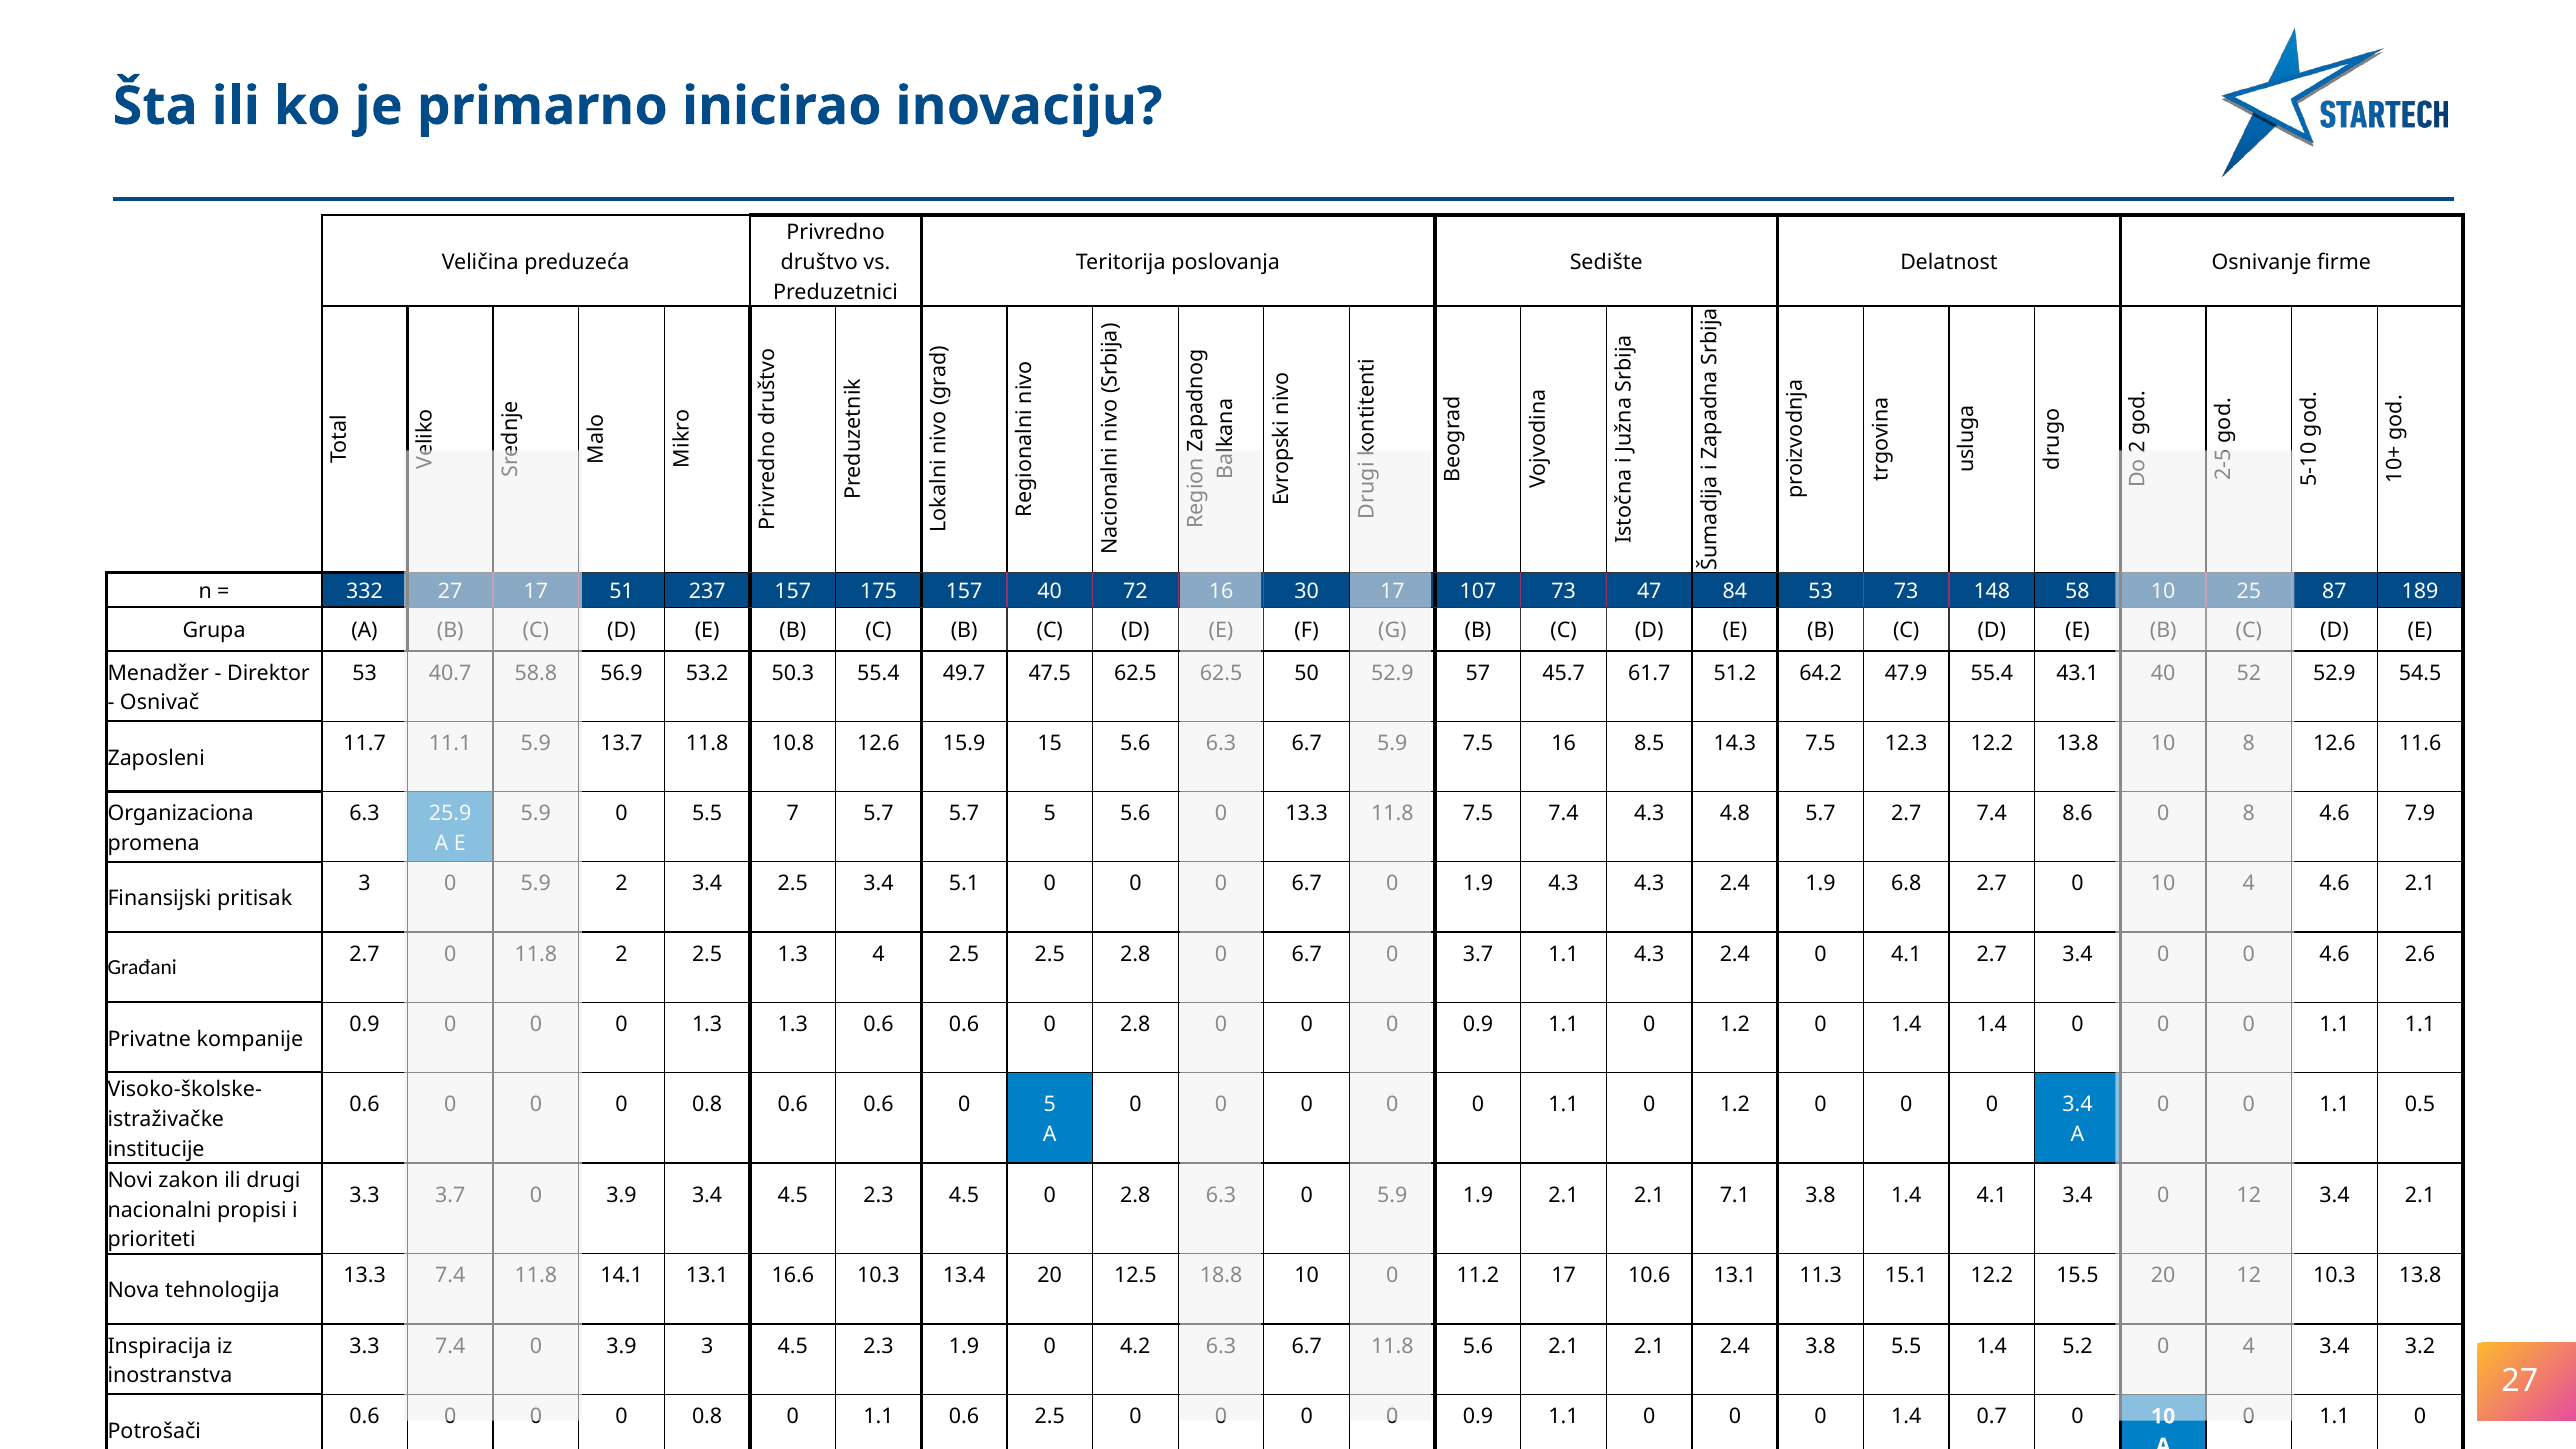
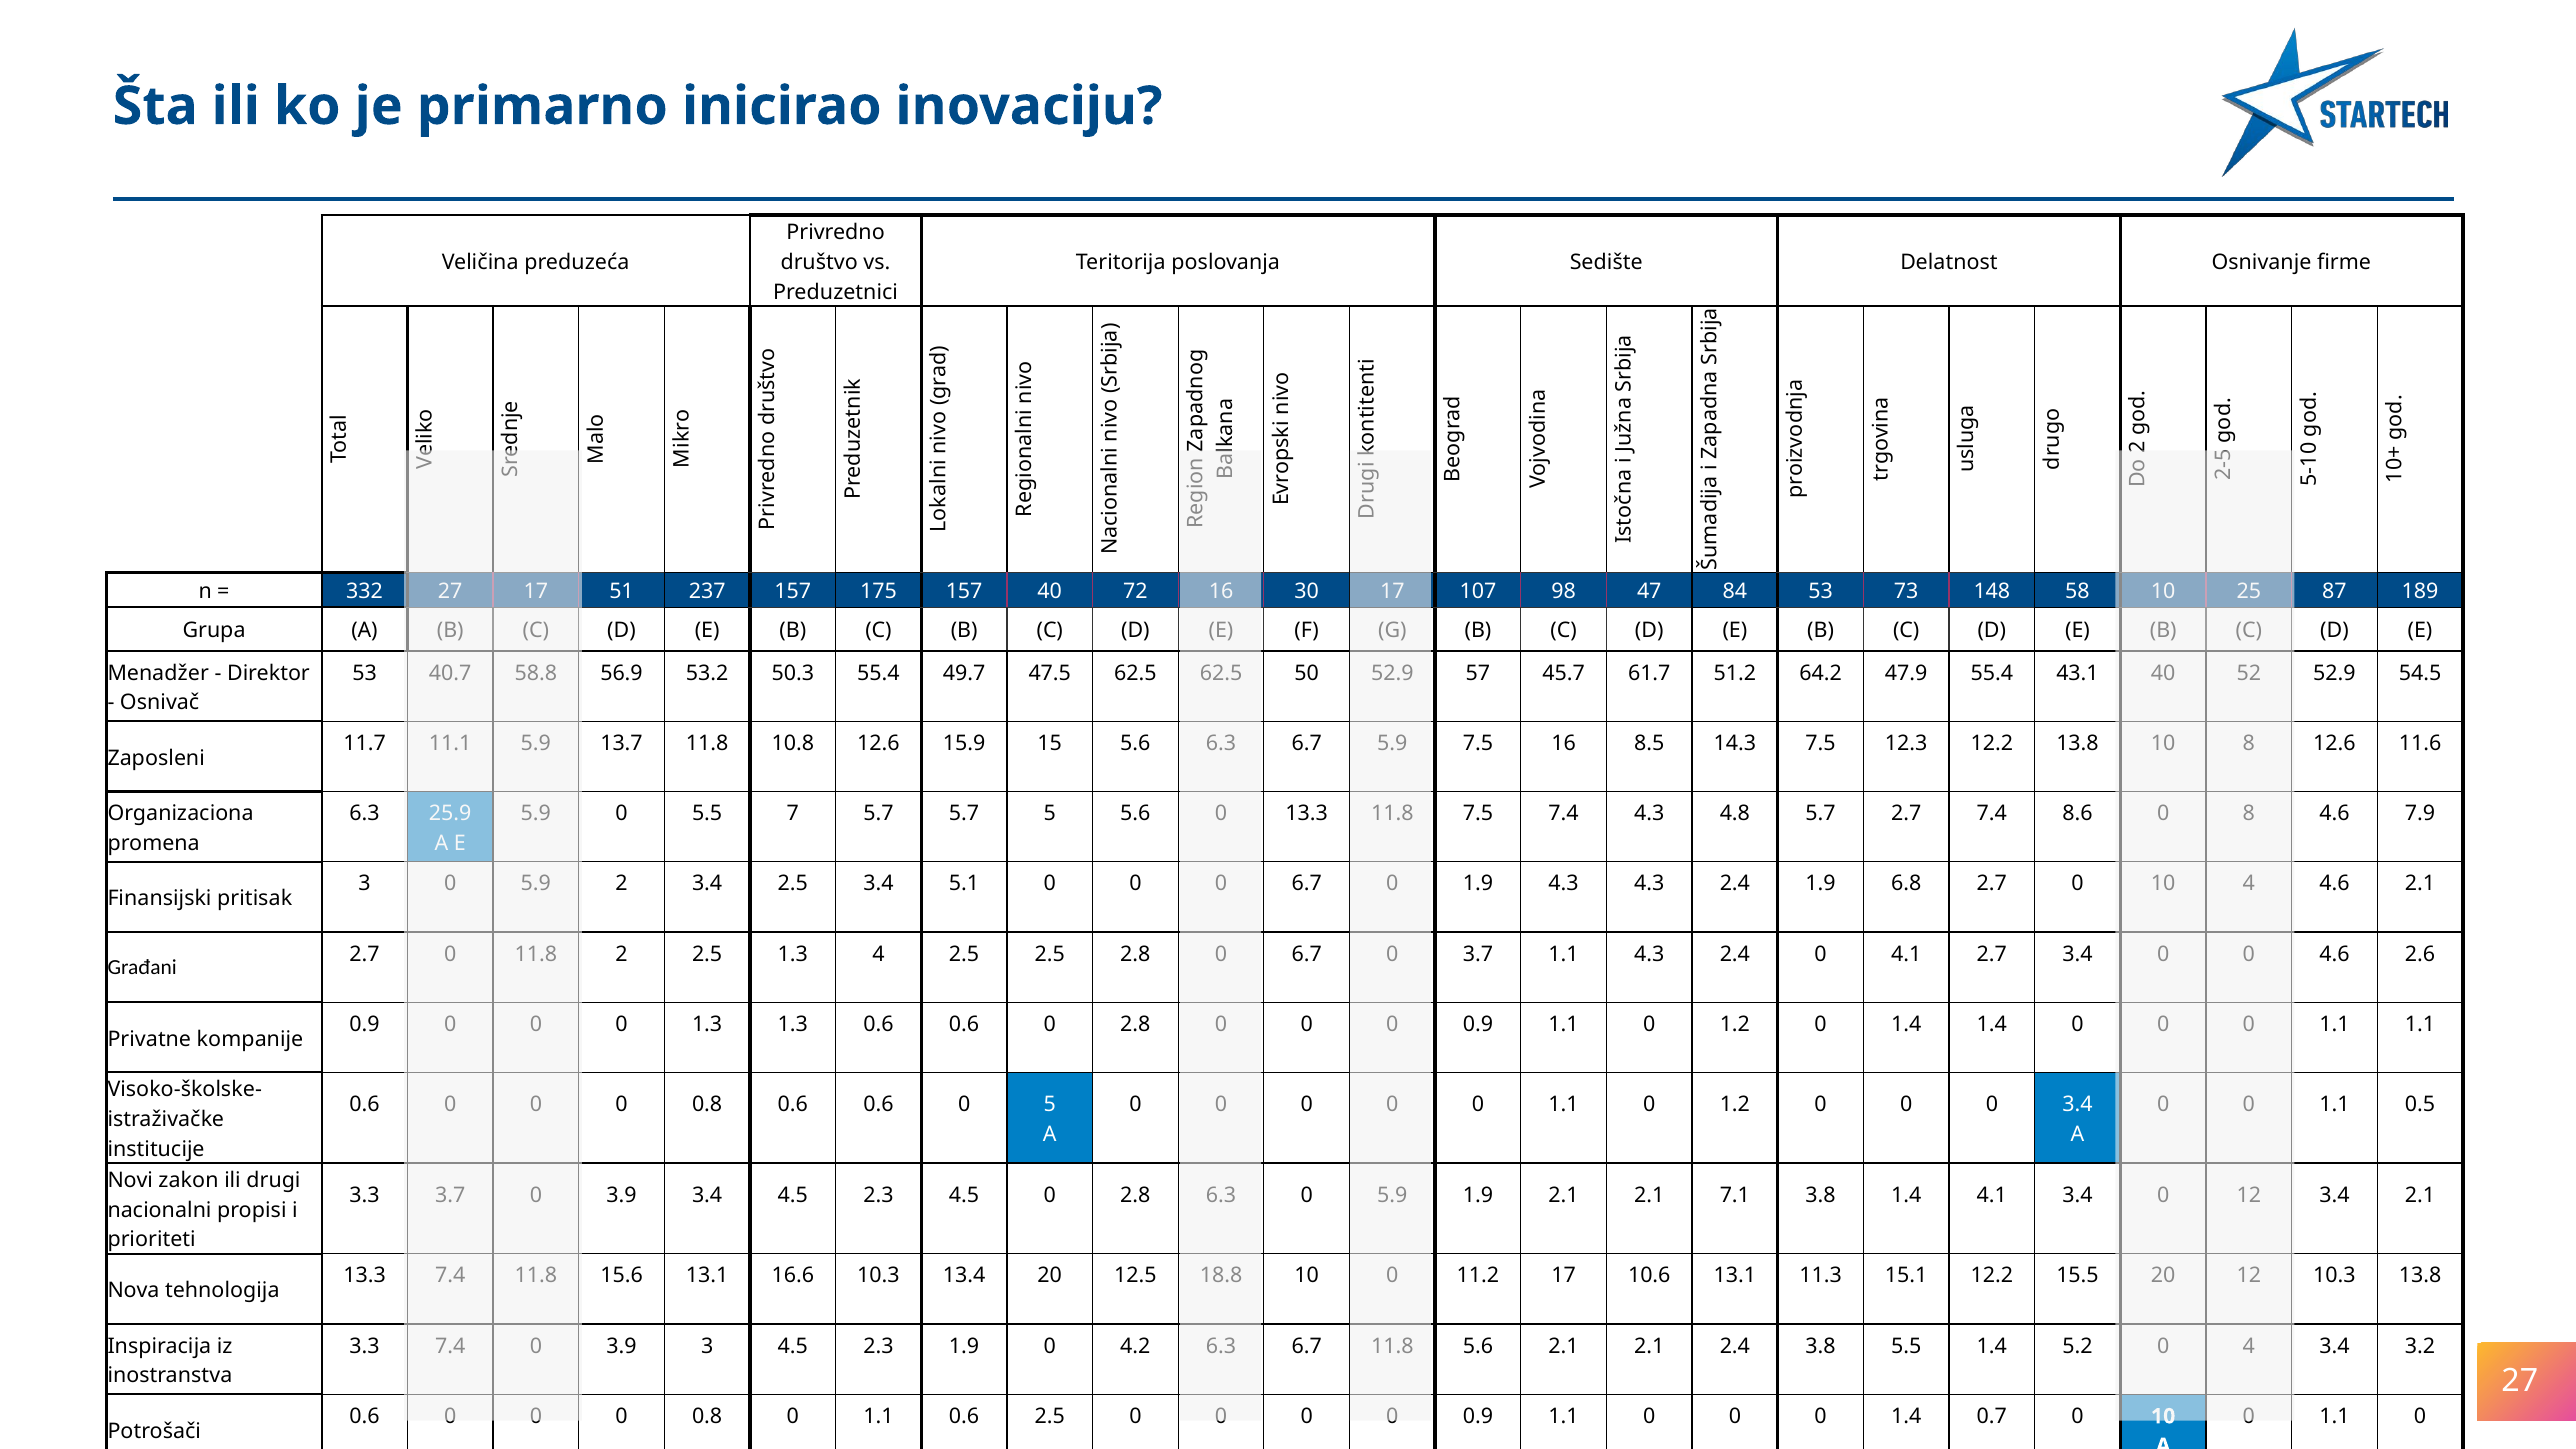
107 73: 73 -> 98 (1564, 592)
14.1: 14.1 -> 15.6 (622, 1276)
